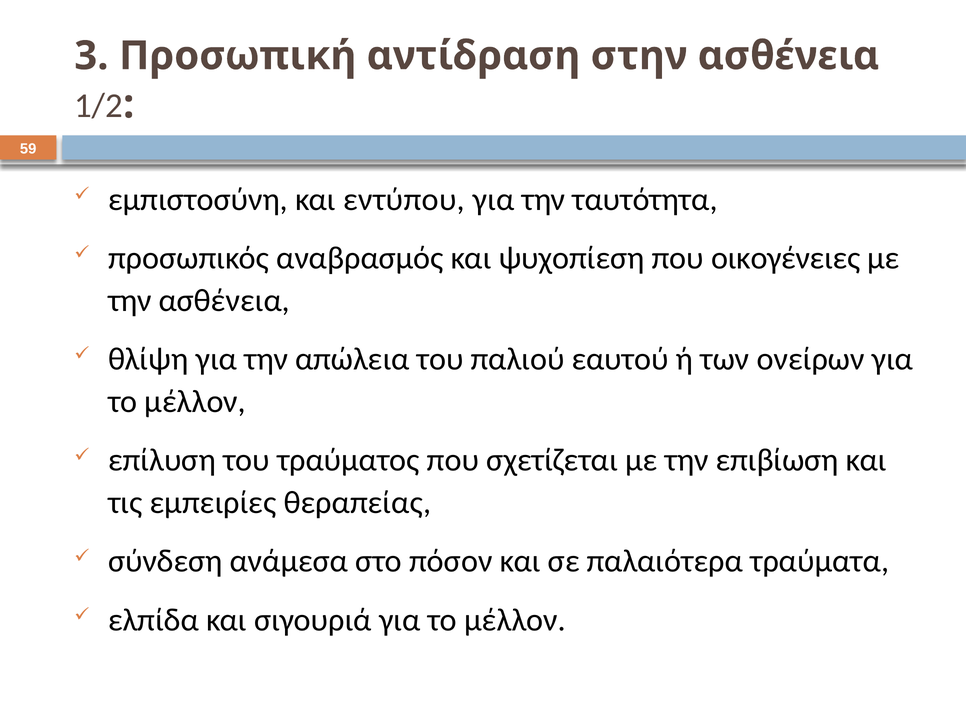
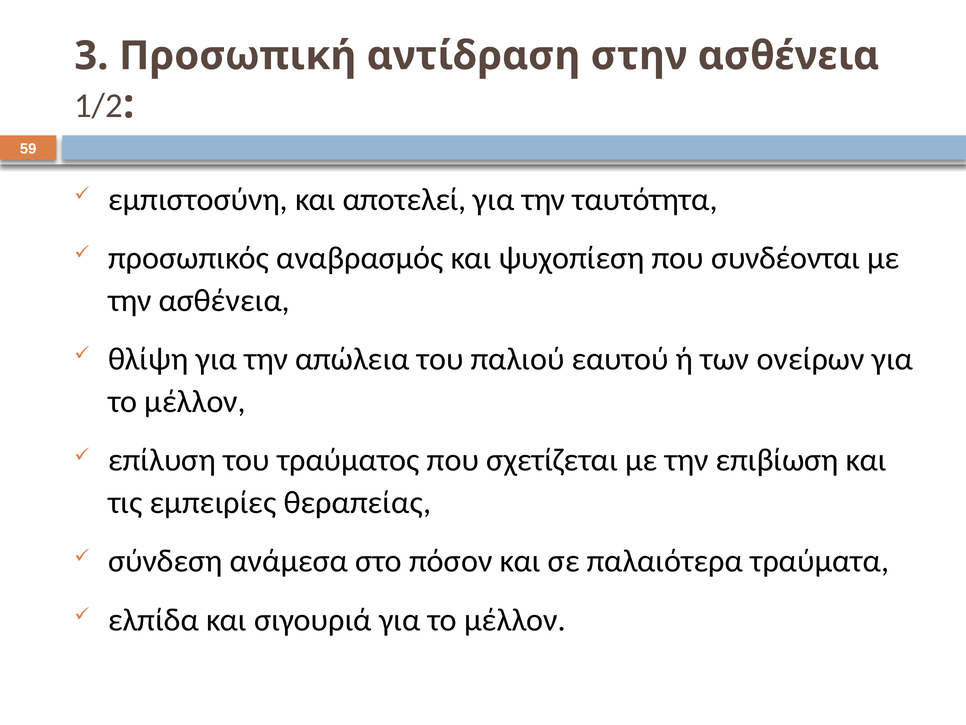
εντύπου: εντύπου -> αποτελεί (404, 199)
οικογένειες: οικογένειες -> συνδέονται (786, 258)
